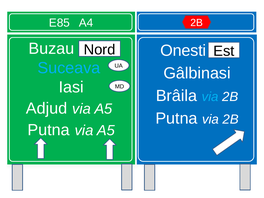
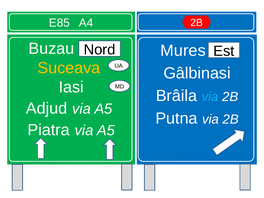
Onesti: Onesti -> Mures (183, 51)
Suceava colour: light blue -> yellow (69, 68)
Putna: Putna -> Piatra (49, 130)
